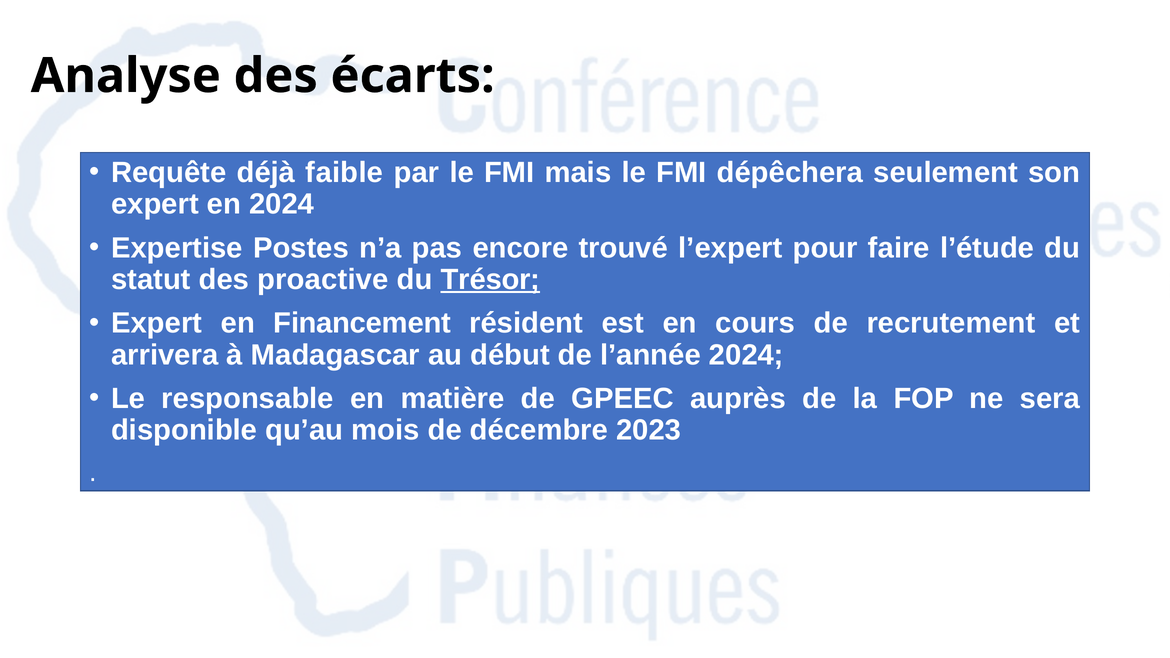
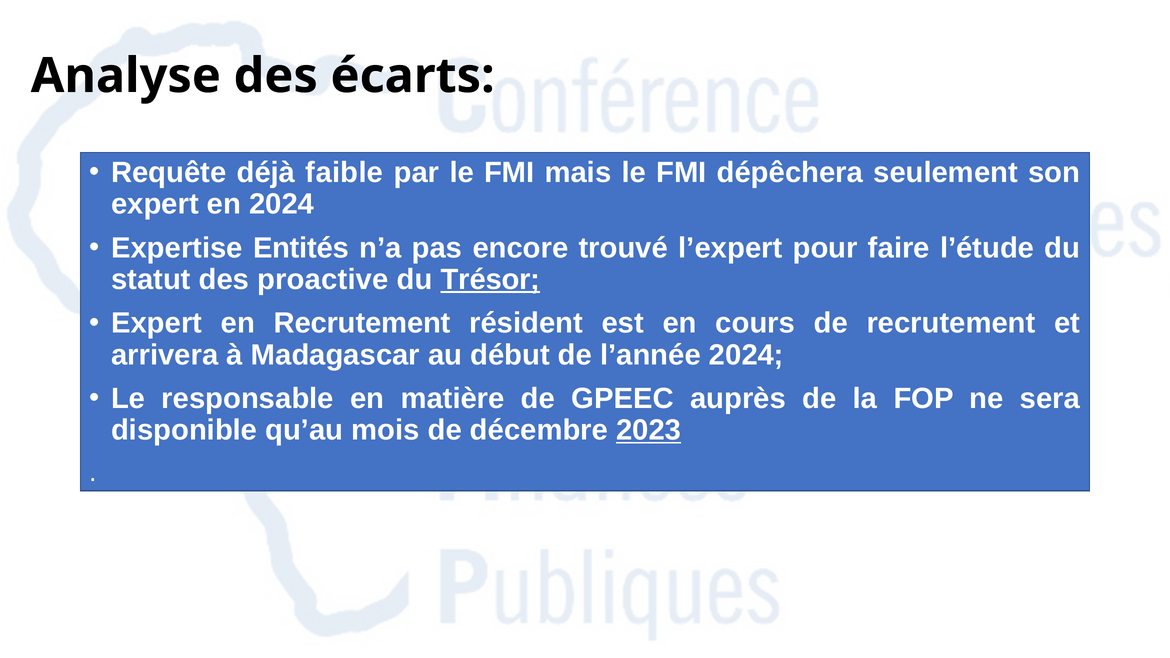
Postes: Postes -> Entités (301, 248)
en Financement: Financement -> Recrutement (362, 323)
2023 underline: none -> present (649, 430)
